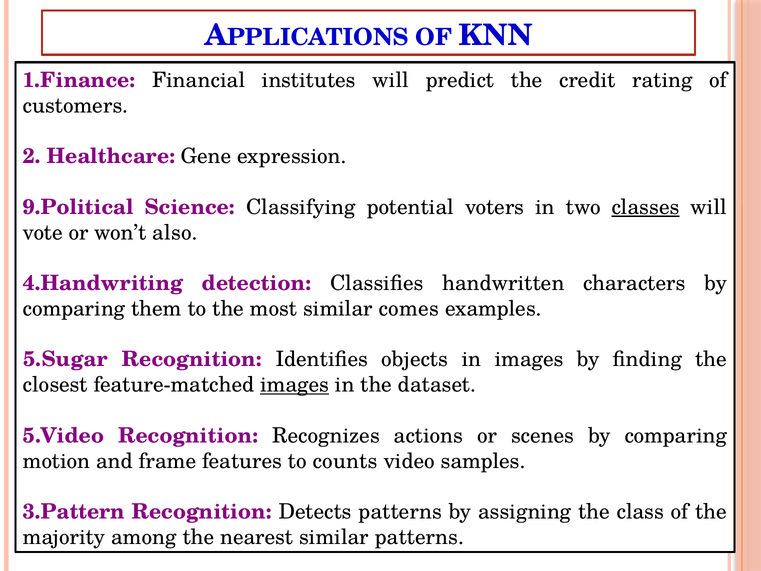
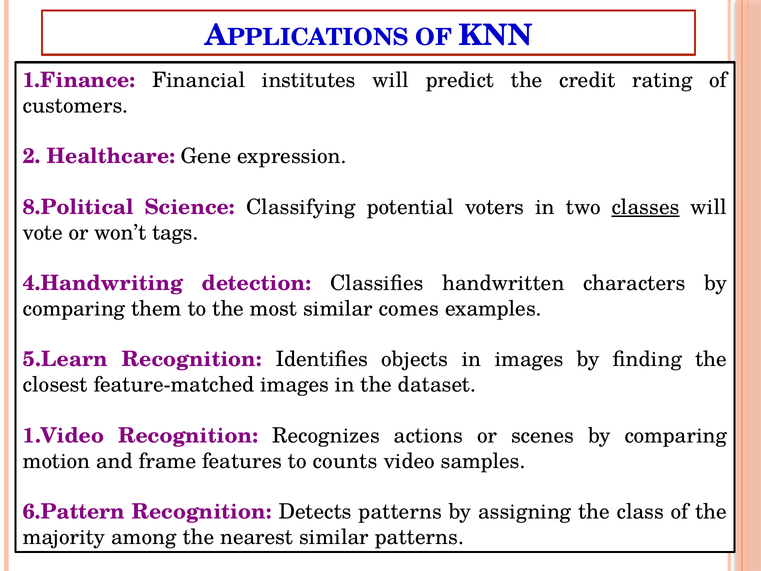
9.Political: 9.Political -> 8.Political (78, 207)
also: also -> tags (175, 232)
5.Sugar: 5.Sugar -> 5.Learn (65, 359)
images underline: present -> none (295, 385)
5.Video: 5.Video -> 1.Video (63, 435)
3.Pattern: 3.Pattern -> 6.Pattern (74, 512)
